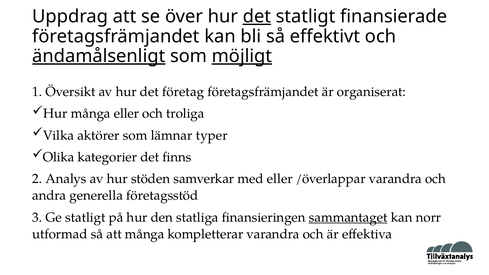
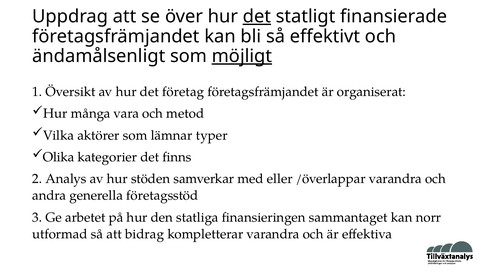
ändamålsenligt underline: present -> none (99, 56)
många eller: eller -> vara (126, 114)
troliga: troliga -> metod (185, 114)
Ge statligt: statligt -> arbetet (85, 217)
sammantaget underline: present -> none (348, 217)
att många: många -> bidrag (145, 234)
